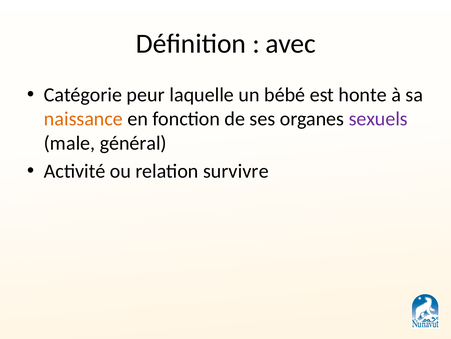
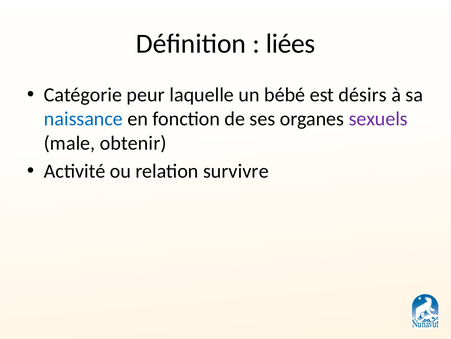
avec: avec -> liées (291, 44)
honte: honte -> désirs (363, 95)
naissance colour: orange -> blue (83, 119)
général: général -> obtenir (133, 143)
